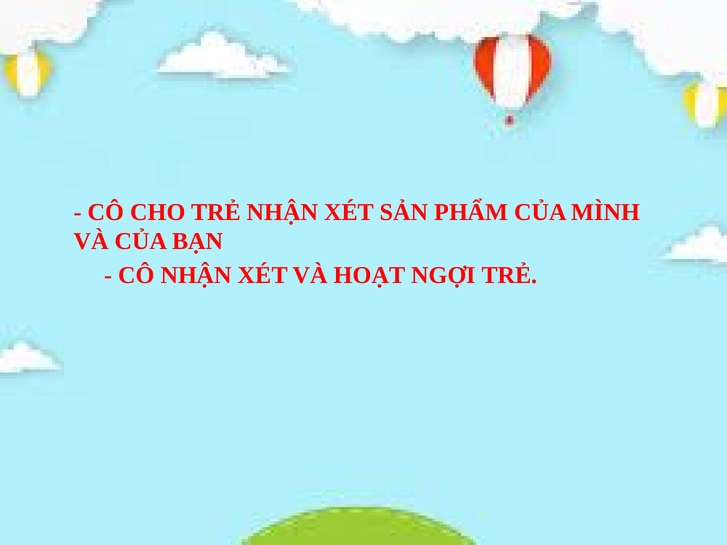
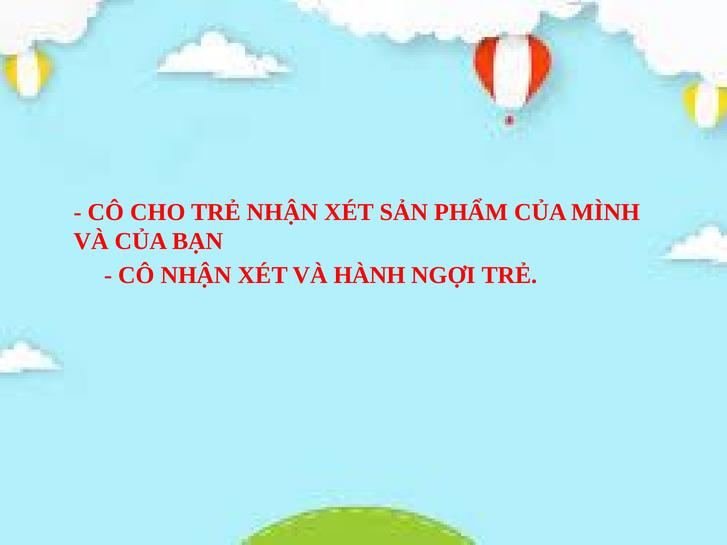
HOẠT: HOẠT -> HÀNH (370, 275)
